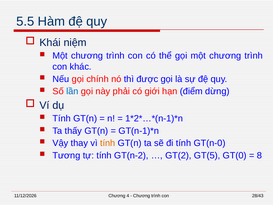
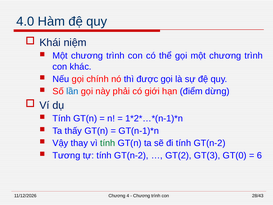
5.5: 5.5 -> 4.0 (25, 21)
tính colour: orange -> green (108, 143)
đi tính GT(n-0: GT(n-0 -> GT(n-2 (210, 143)
GT(5: GT(5 -> GT(3 (207, 155)
8: 8 -> 6 (259, 155)
